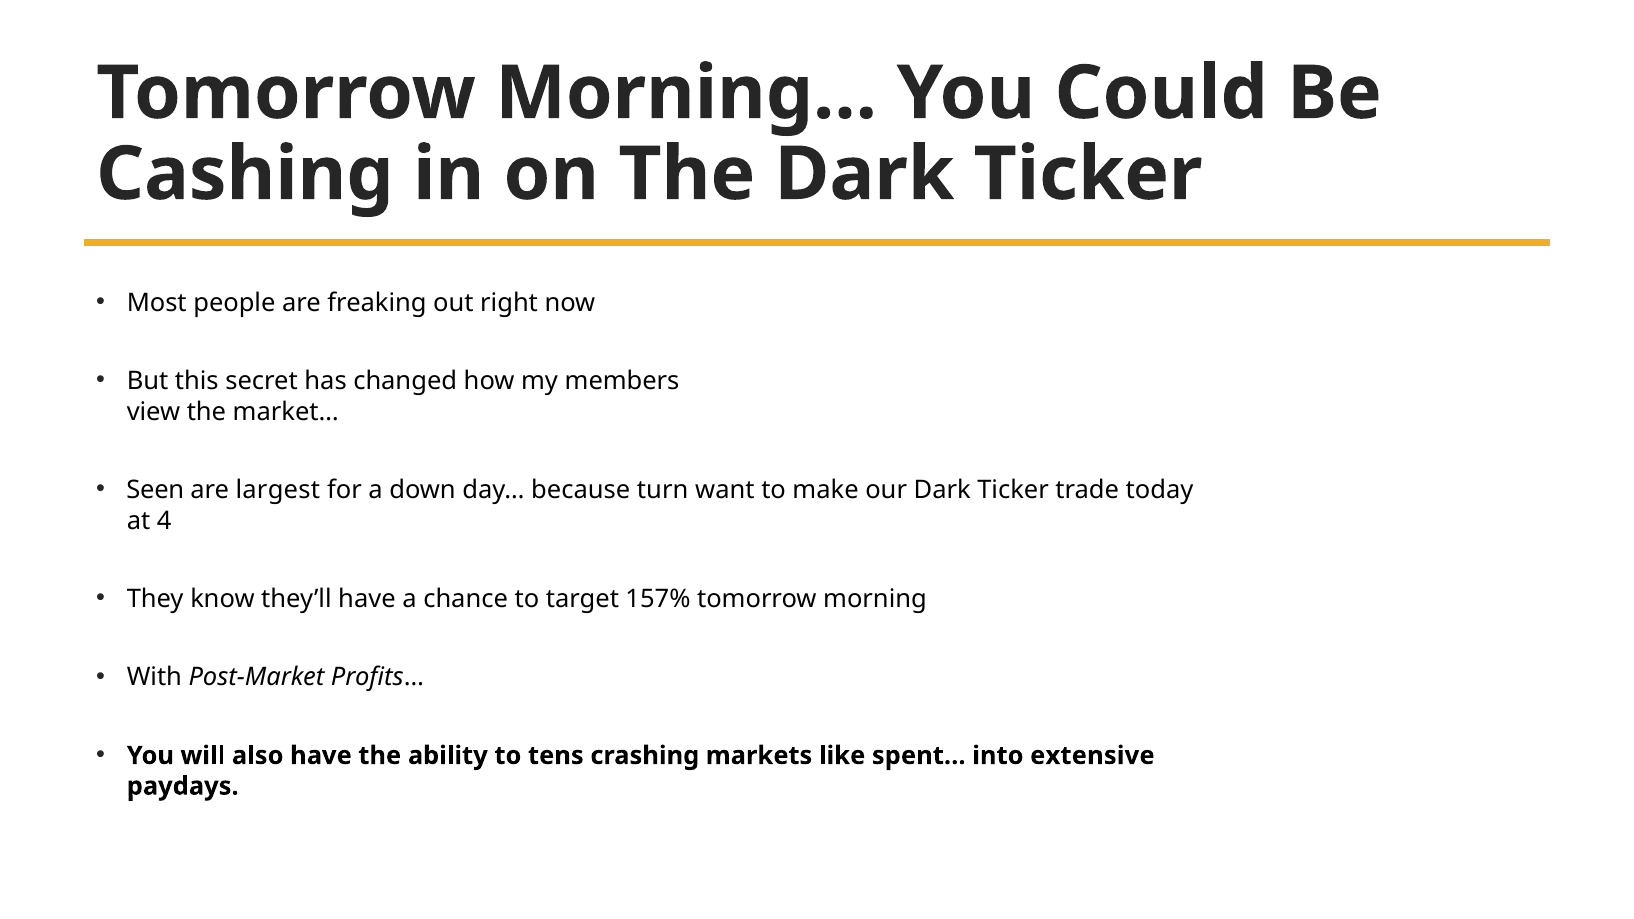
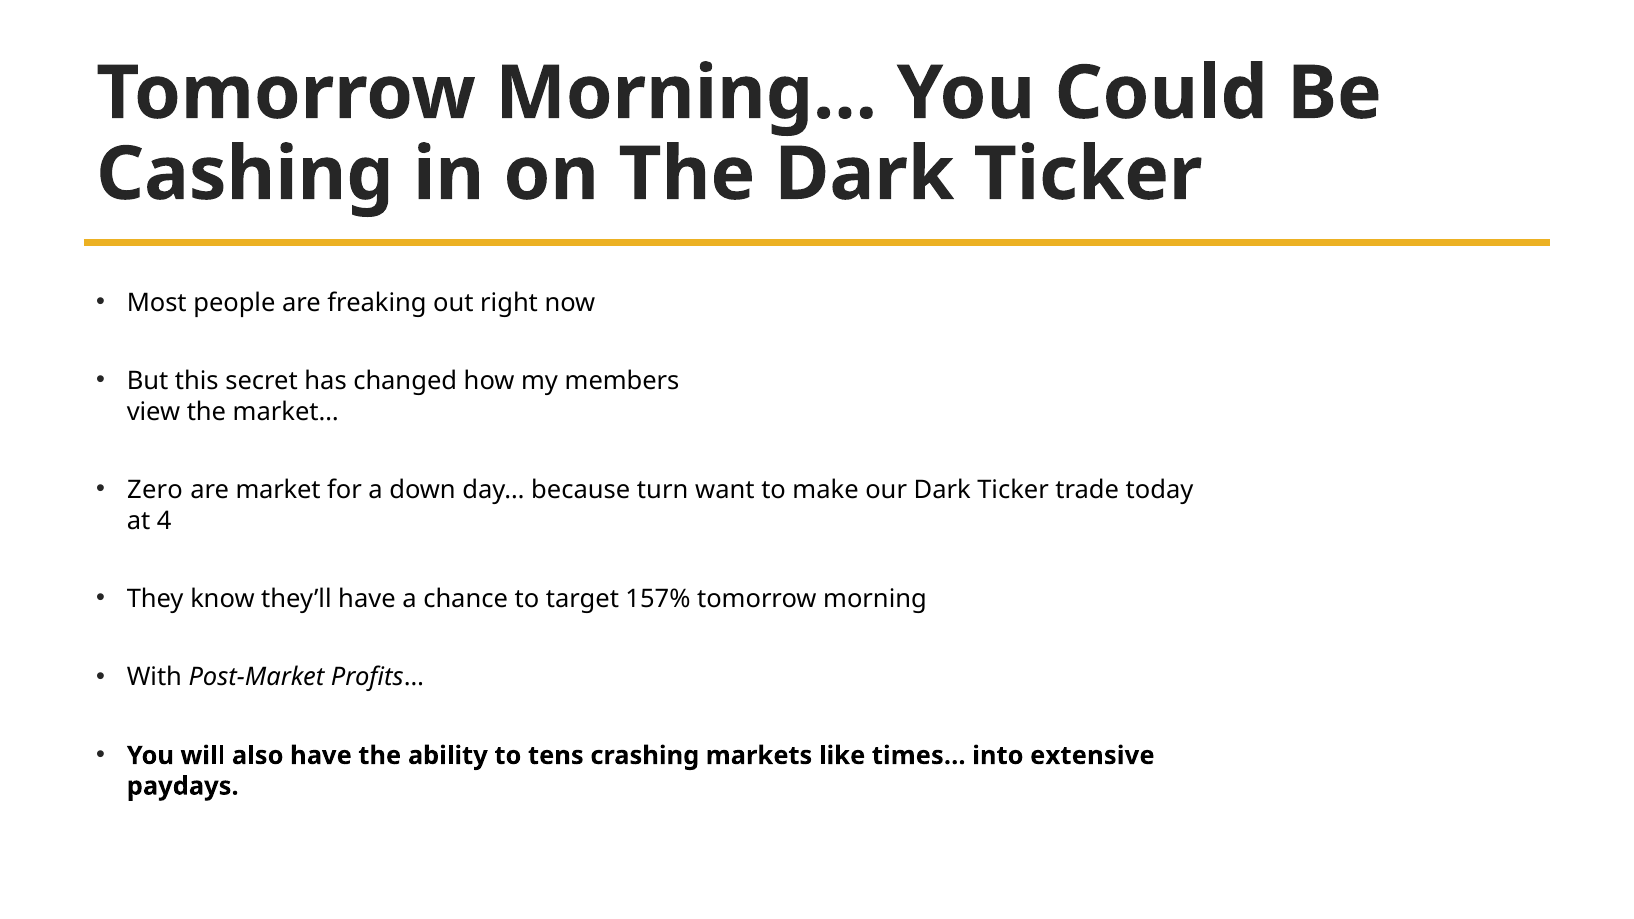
Seen: Seen -> Zero (155, 490)
largest: largest -> market (278, 490)
spent…: spent… -> times… (919, 756)
